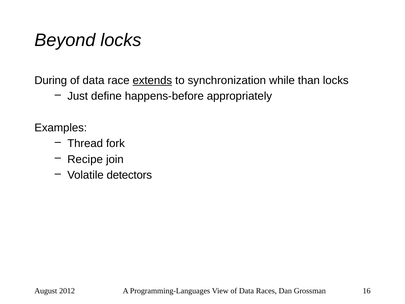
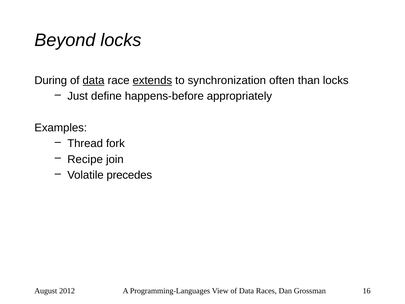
data underline: none -> present (94, 80)
while: while -> often (282, 80)
detectors: detectors -> precedes (129, 175)
